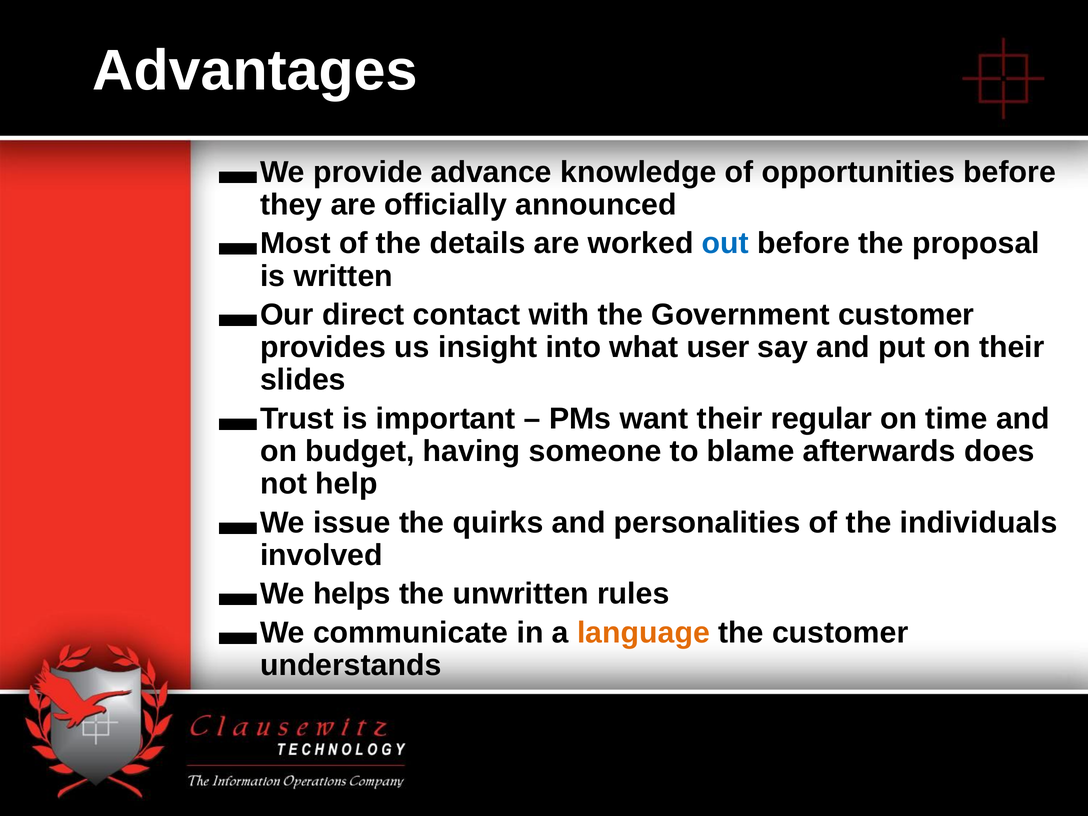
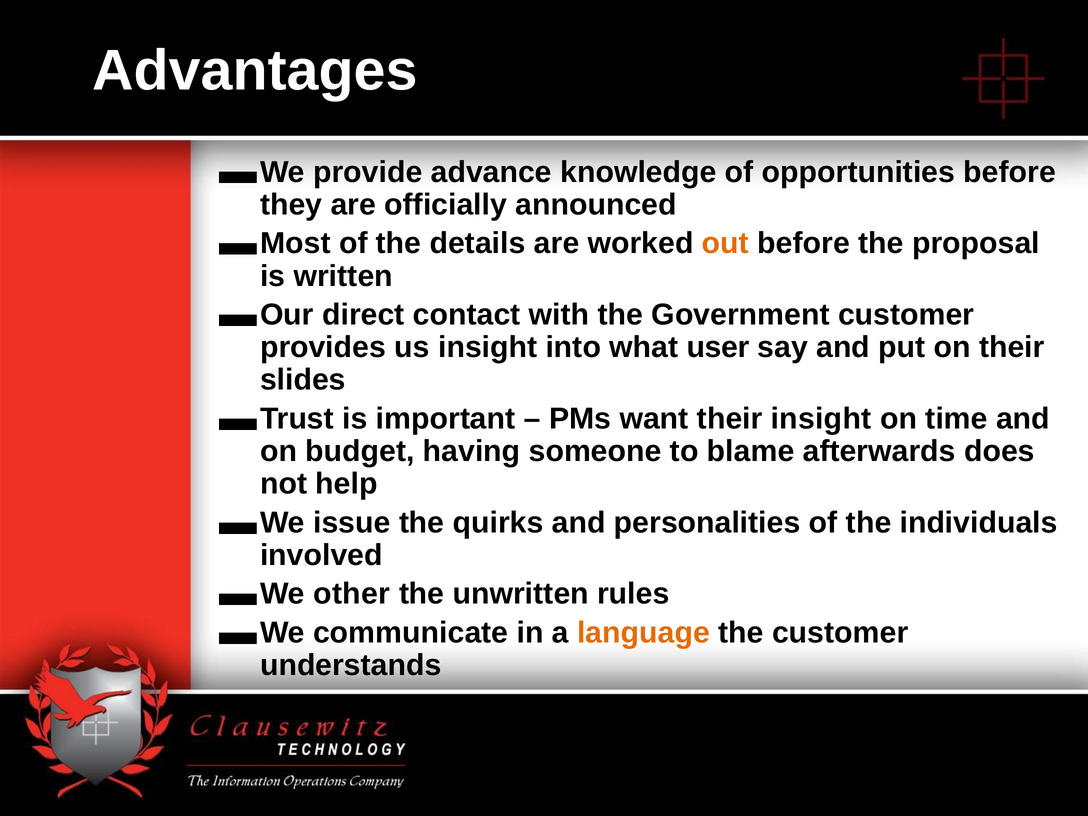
out colour: blue -> orange (725, 243)
their regular: regular -> insight (821, 419)
helps: helps -> other (352, 594)
